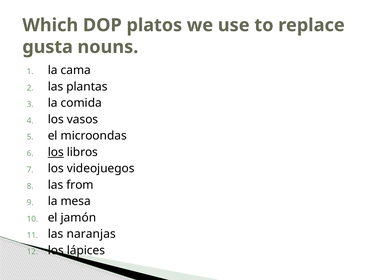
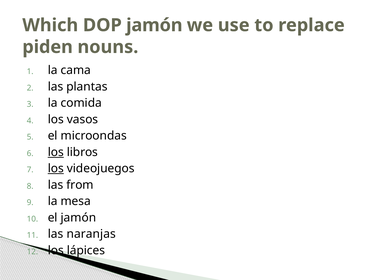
DOP platos: platos -> jamón (154, 25)
gusta: gusta -> piden (48, 47)
los underline: none -> present (56, 168)
